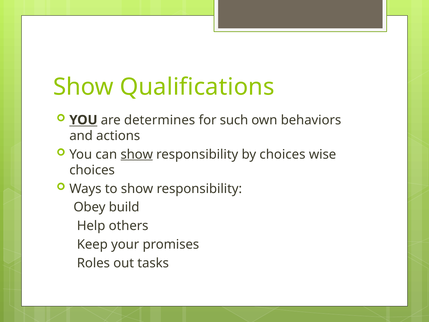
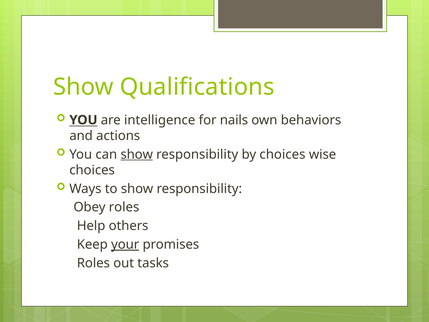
determines: determines -> intelligence (160, 120)
such: such -> nails (234, 120)
Obey build: build -> roles (124, 207)
your underline: none -> present (125, 244)
